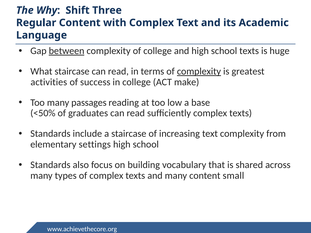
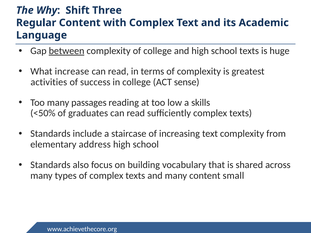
What staircase: staircase -> increase (72, 71)
complexity underline: present -> none (199, 71)
make: make -> sense (187, 82)
base: base -> skills (201, 103)
settings: settings -> address (95, 145)
